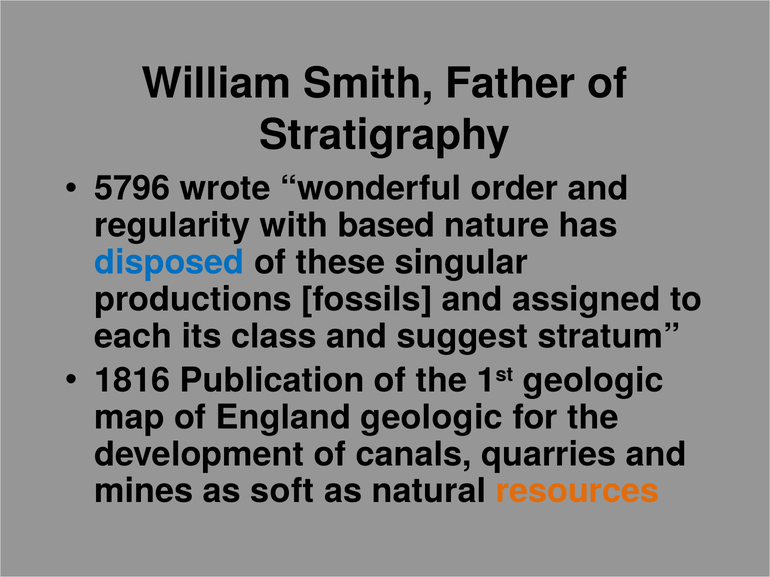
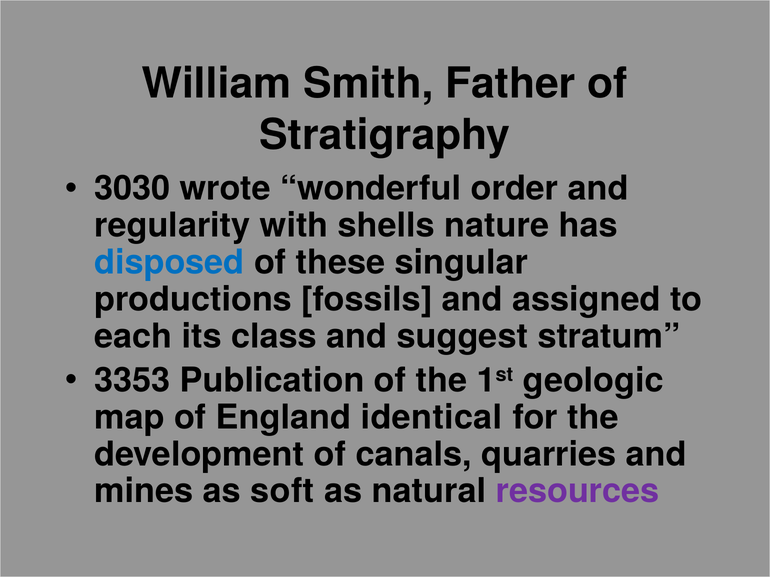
5796: 5796 -> 3030 (132, 189)
based: based -> shells (386, 226)
1816: 1816 -> 3353 (132, 381)
England geologic: geologic -> identical (432, 418)
resources colour: orange -> purple (578, 492)
